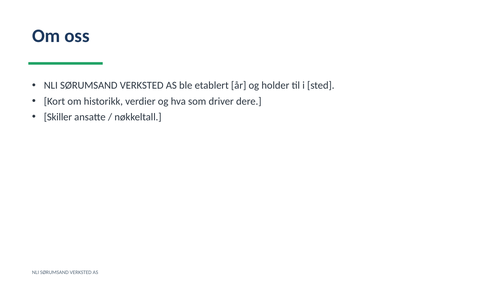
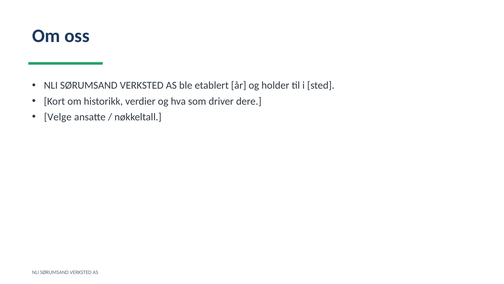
Skiller: Skiller -> Velge (58, 117)
